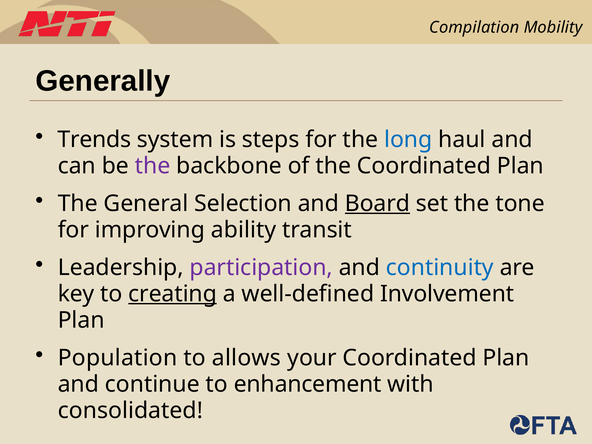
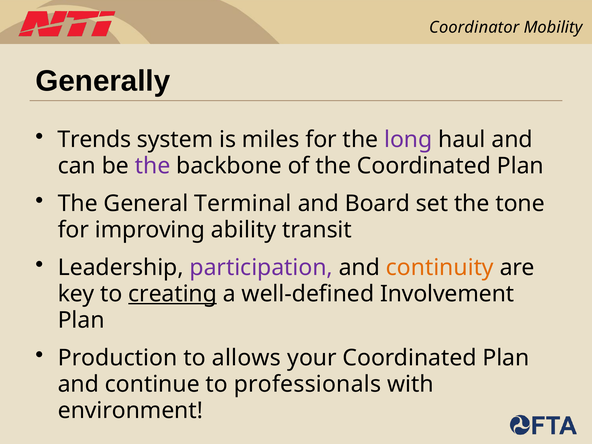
Compilation: Compilation -> Coordinator (474, 27)
steps: steps -> miles (271, 139)
long colour: blue -> purple (408, 139)
Selection: Selection -> Terminal (243, 204)
Board underline: present -> none (377, 204)
continuity colour: blue -> orange (440, 268)
Population: Population -> Production (118, 358)
enhancement: enhancement -> professionals (307, 384)
consolidated: consolidated -> environment (130, 410)
